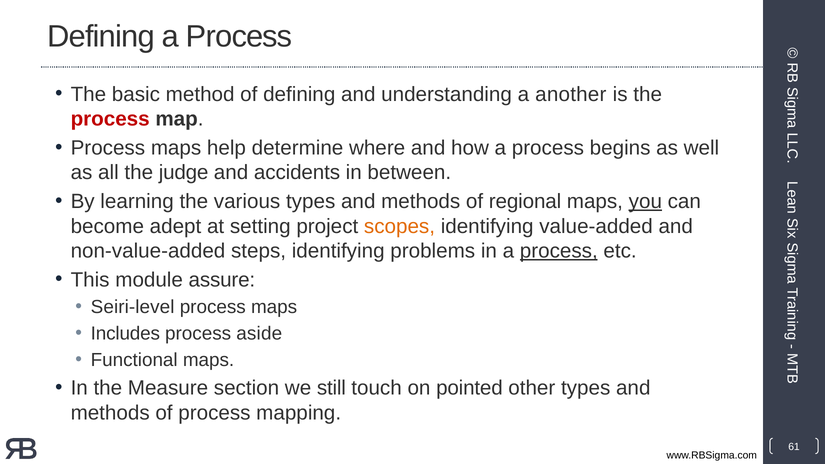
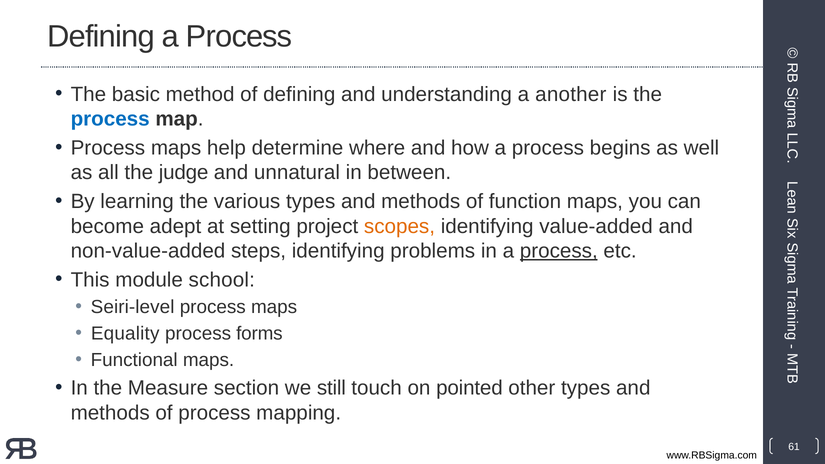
process colour: red -> blue (110, 119)
accidents: accidents -> unnatural (297, 173)
regional: regional -> function (525, 201)
you underline: present -> none (645, 201)
assure: assure -> school (222, 280)
Includes: Includes -> Equality (125, 334)
aside: aside -> forms (259, 334)
